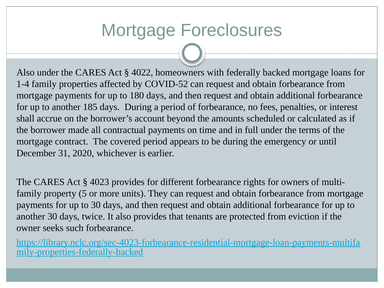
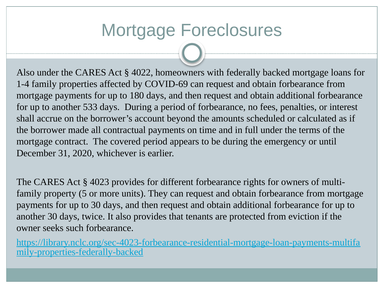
COVID-52: COVID-52 -> COVID-69 (166, 84)
185: 185 -> 533 (90, 107)
